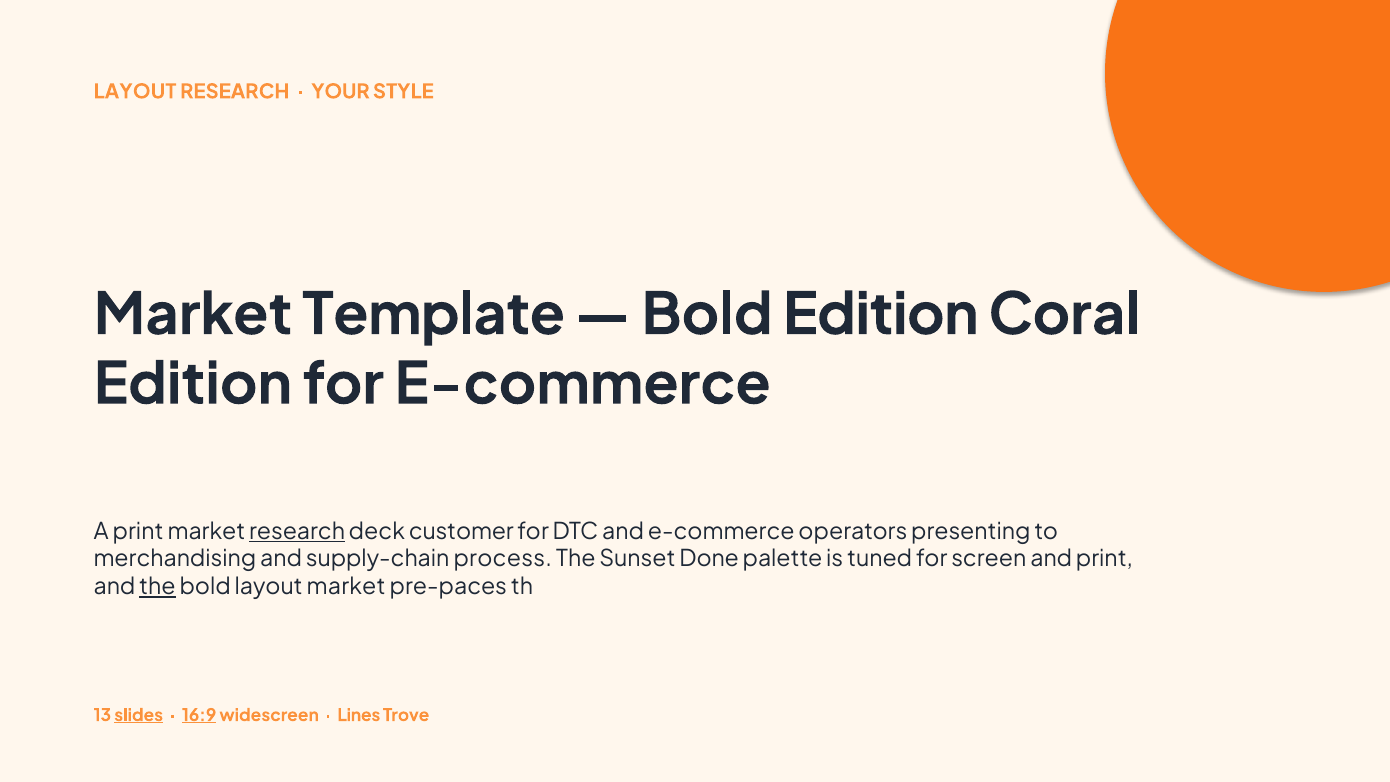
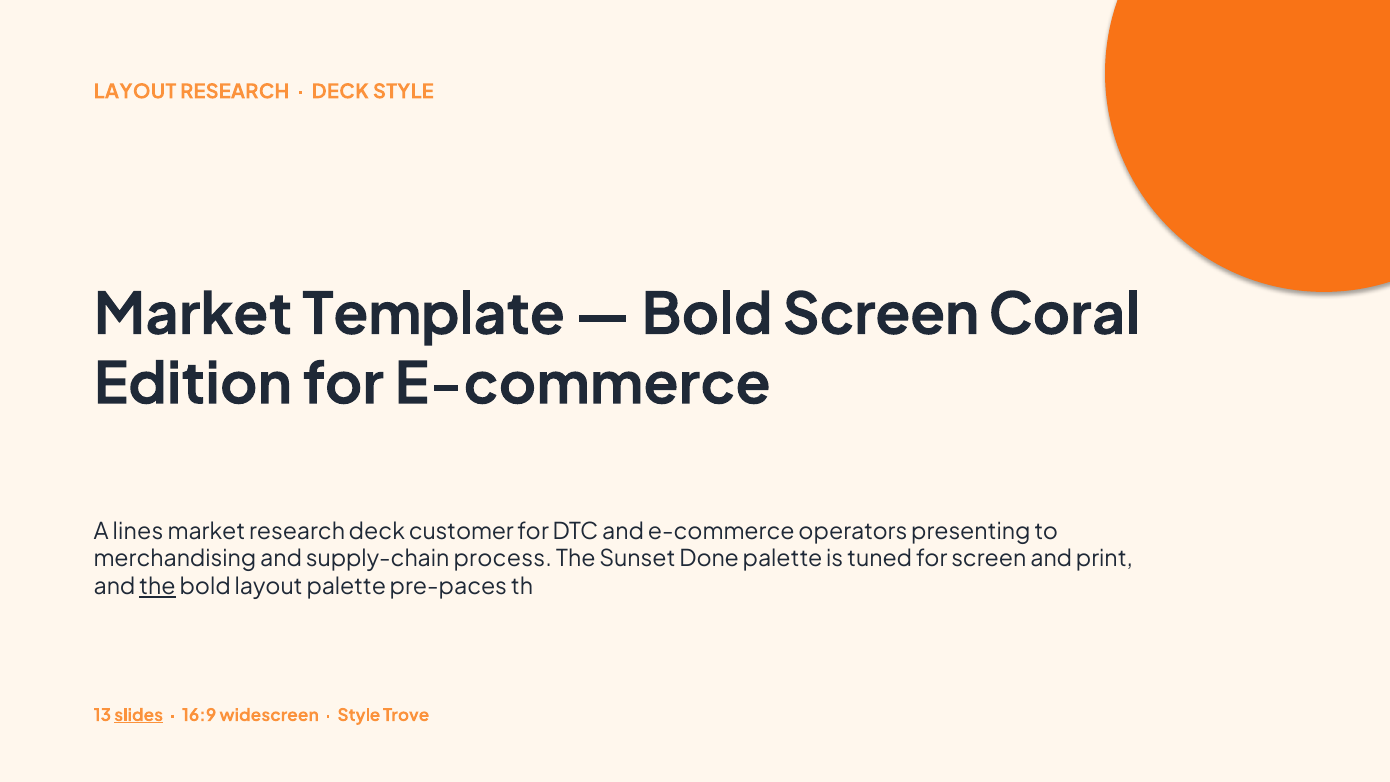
YOUR: YOUR -> DECK (340, 92)
Bold Edition: Edition -> Screen (881, 315)
A print: print -> lines (138, 531)
research underline: present -> none (297, 531)
layout market: market -> palette (346, 587)
16:9 underline: present -> none (199, 715)
Lines: Lines -> Style (359, 715)
